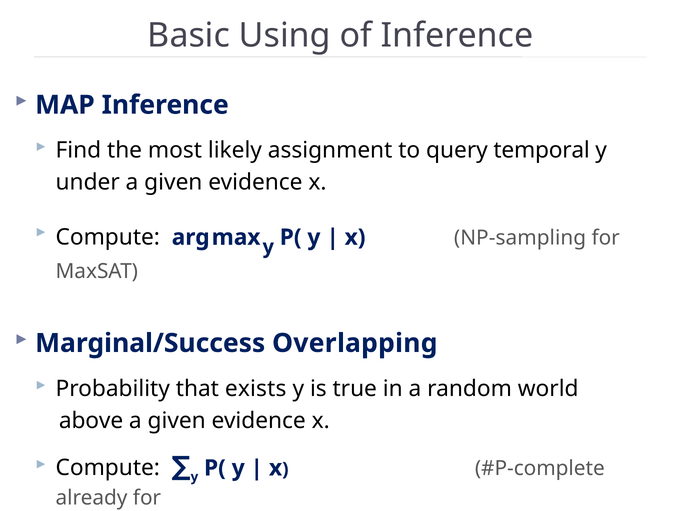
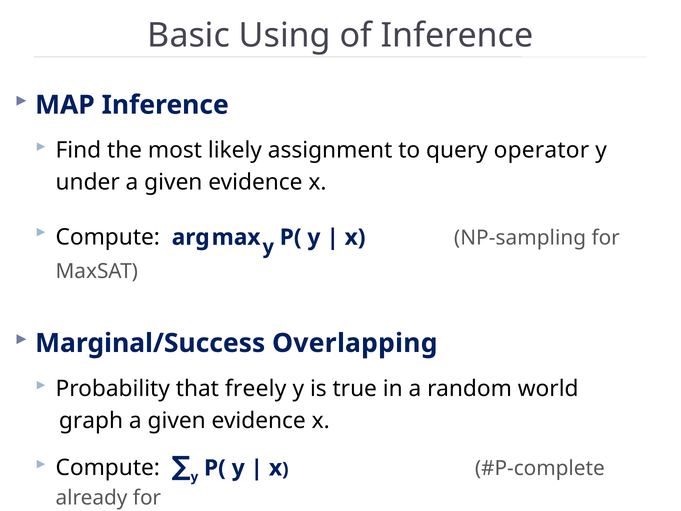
temporal: temporal -> operator (541, 150)
exists: exists -> freely (256, 389)
above: above -> graph (91, 420)
